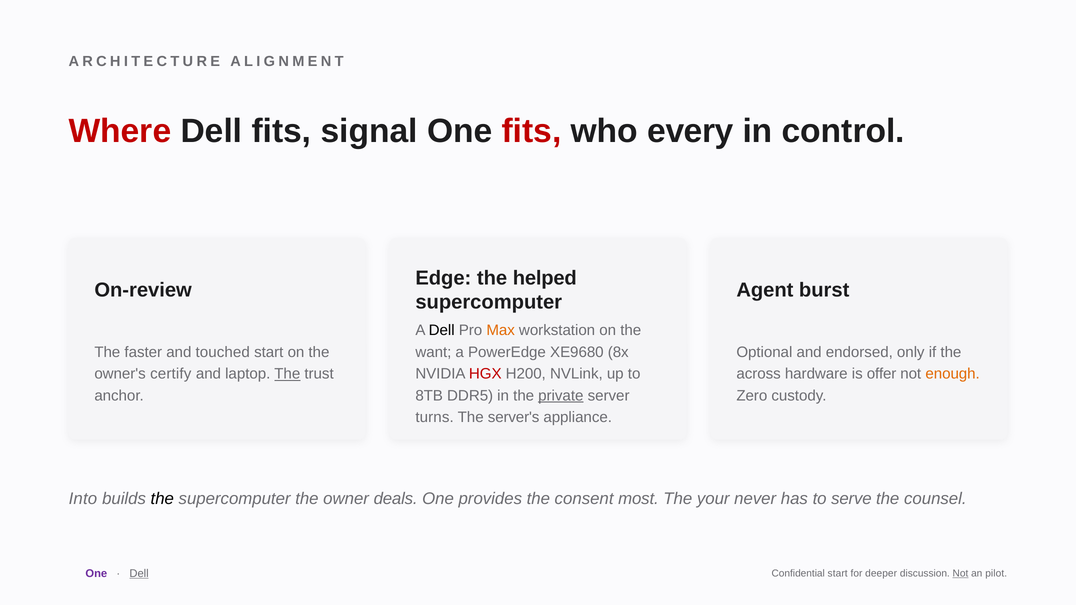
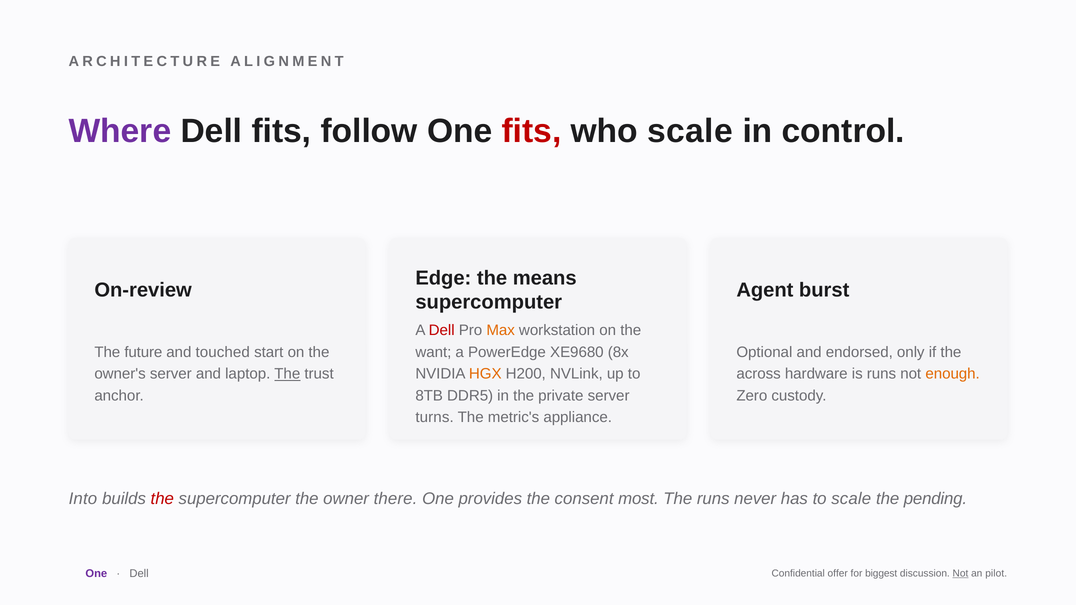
Where colour: red -> purple (120, 131)
signal: signal -> follow (369, 131)
who every: every -> scale (690, 131)
helped: helped -> means (545, 278)
Dell colour: black -> red (442, 331)
faster: faster -> future (143, 352)
owner's certify: certify -> server (171, 374)
HGX colour: red -> orange (485, 374)
is offer: offer -> runs (882, 374)
private underline: present -> none (561, 396)
server's: server's -> metric's (514, 418)
the colour: black -> red (162, 499)
deals: deals -> there (395, 499)
The your: your -> runs (713, 499)
to serve: serve -> scale (851, 499)
counsel: counsel -> pending (935, 499)
Dell underline: present -> none (139, 574)
Confidential start: start -> offer (838, 574)
deeper: deeper -> biggest (881, 574)
